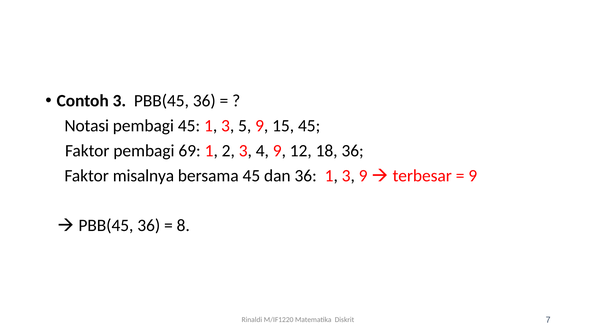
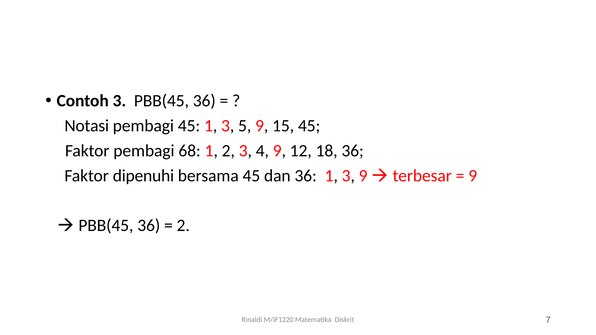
69: 69 -> 68 (190, 151)
misalnya: misalnya -> dipenuhi (143, 176)
8: 8 -> 2 (183, 226)
